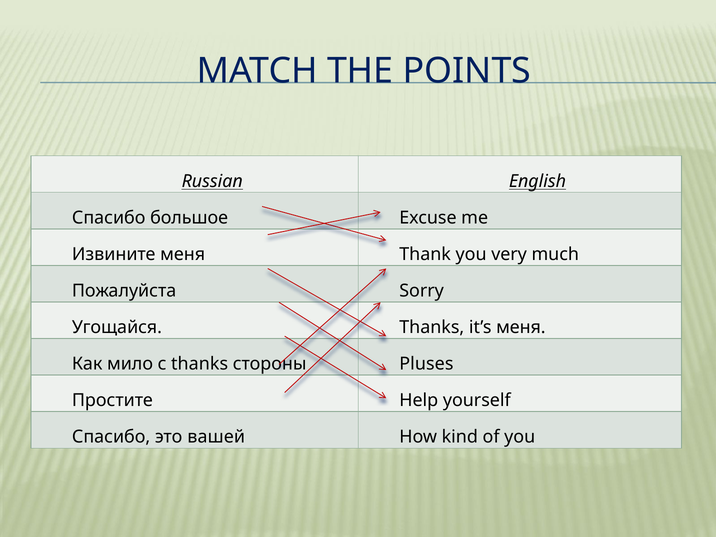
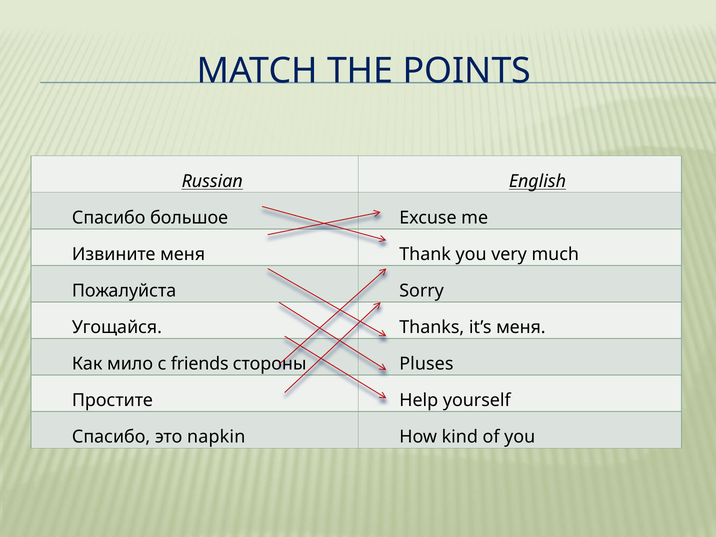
с thanks: thanks -> friends (200, 364)
вашей: вашей -> napkin (216, 437)
